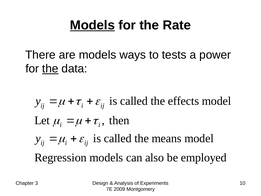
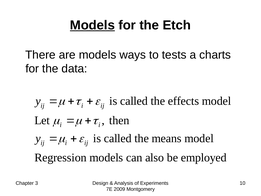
Rate: Rate -> Etch (177, 25)
power: power -> charts (215, 55)
the underline: present -> none (50, 69)
